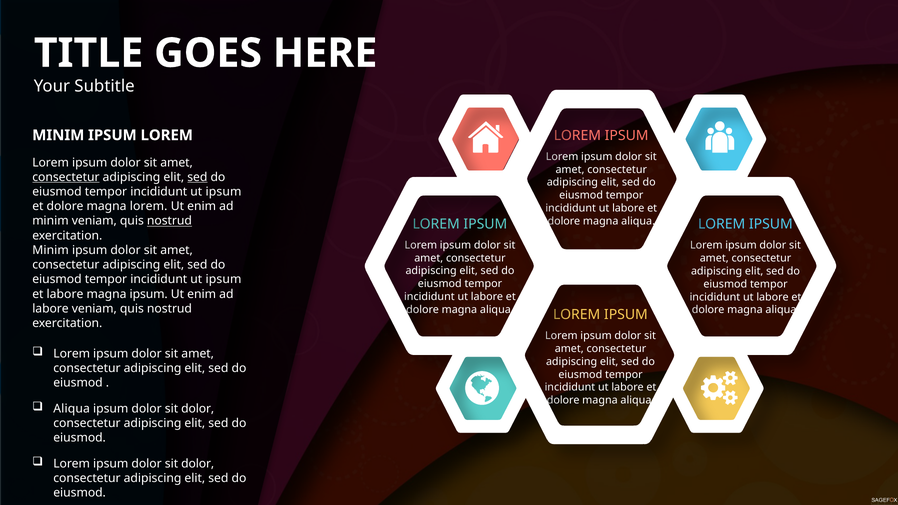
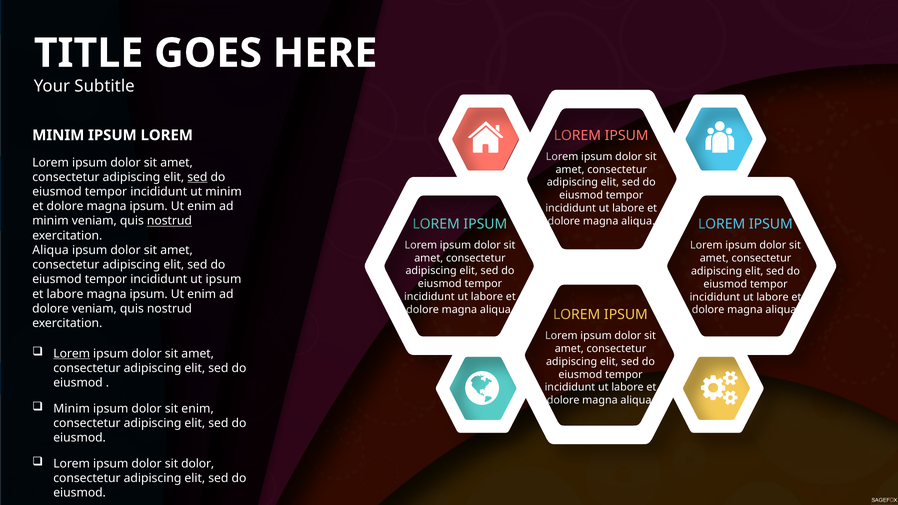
consectetur underline: present -> none (66, 177)
ipsum: ipsum -> minim (224, 192)
dolore magna lorem: lorem -> ipsum (149, 206)
Minim: Minim -> Aliqua (51, 250)
labore: labore -> dolore (51, 309)
Lorem underline: none -> present (72, 354)
Aliqua: Aliqua -> Minim (72, 409)
dolor: dolor -> enim (198, 409)
